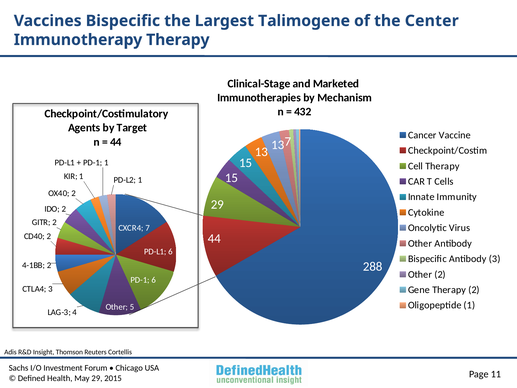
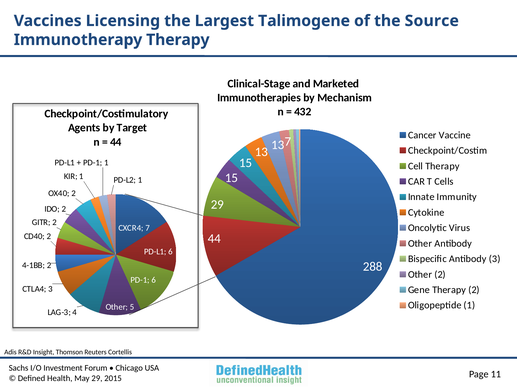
Vaccines Bispecific: Bispecific -> Licensing (123, 21)
Center: Center -> Source (432, 21)
